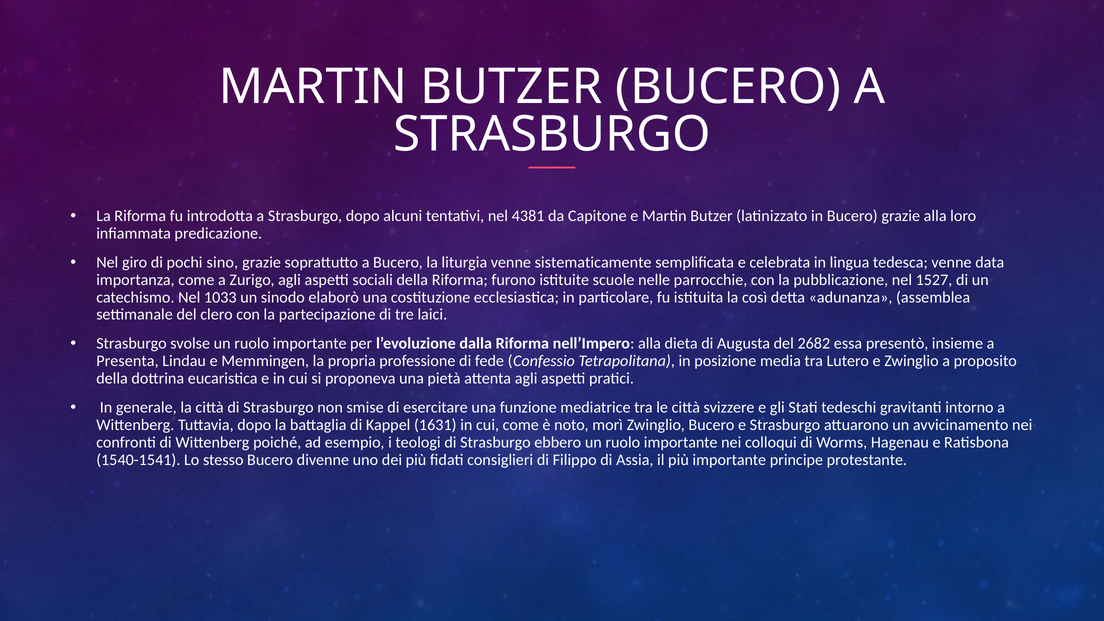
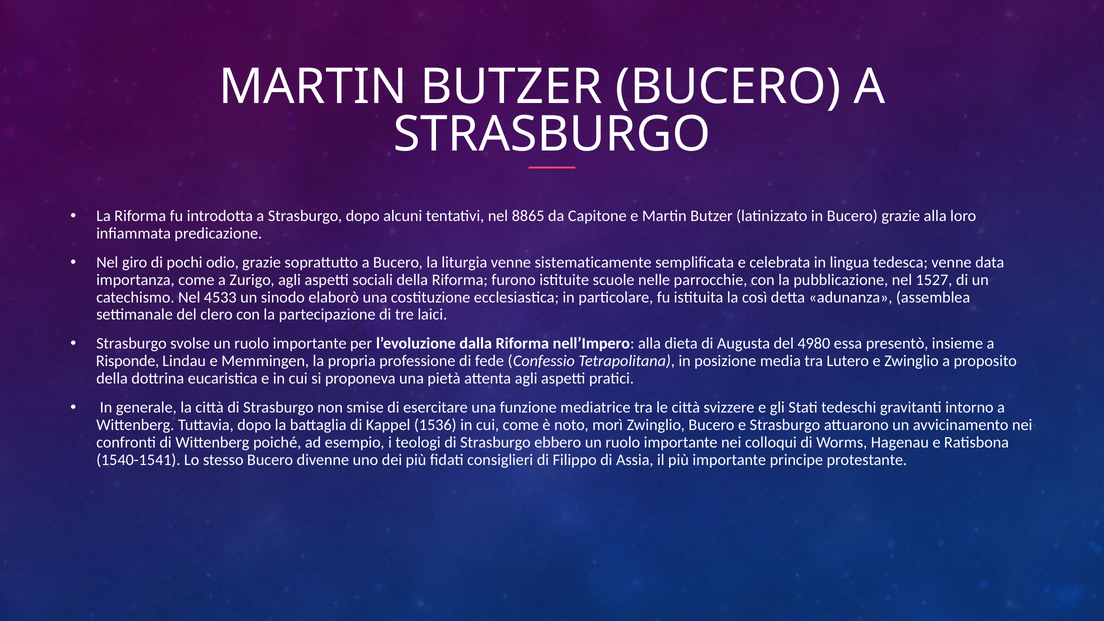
4381: 4381 -> 8865 (528, 216)
sino: sino -> odio (223, 262)
1033: 1033 -> 4533 (220, 297)
2682: 2682 -> 4980 (814, 344)
Presenta: Presenta -> Risponde (128, 361)
1631: 1631 -> 1536 (435, 425)
